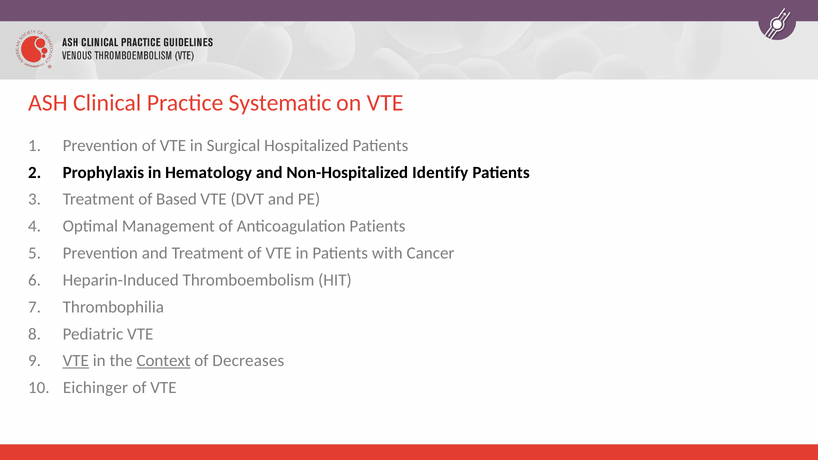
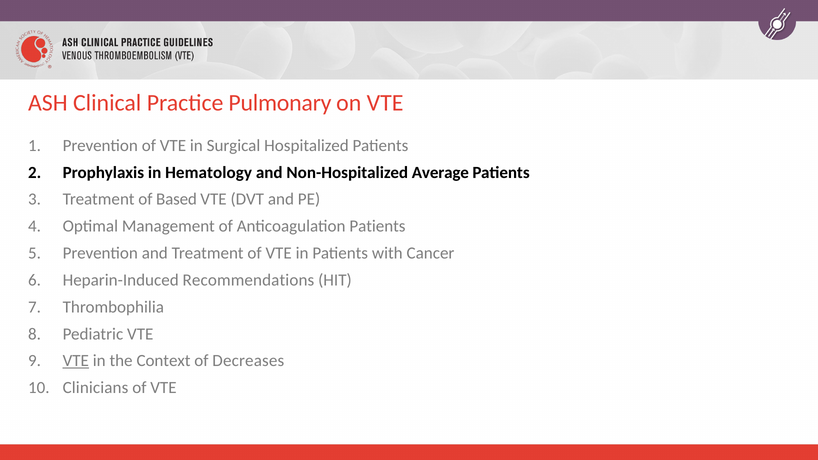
Systematic: Systematic -> Pulmonary (280, 103)
Identify: Identify -> Average (440, 172)
Thromboembolism: Thromboembolism -> Recommendations (248, 280)
Context underline: present -> none (163, 361)
Eichinger: Eichinger -> Clinicians (95, 388)
